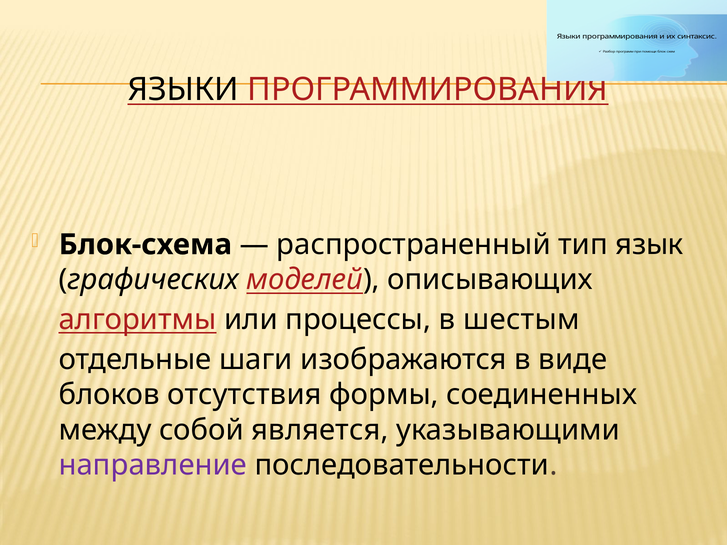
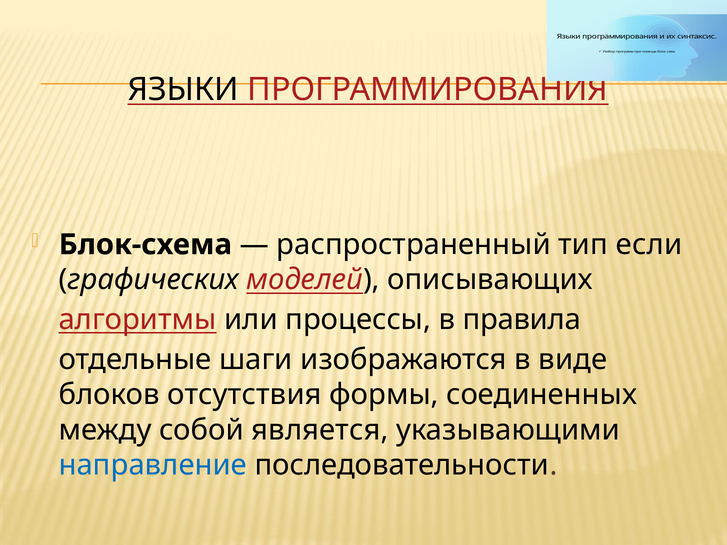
язык: язык -> если (649, 245)
шестым: шестым -> правила (522, 320)
направление colour: purple -> blue (153, 465)
